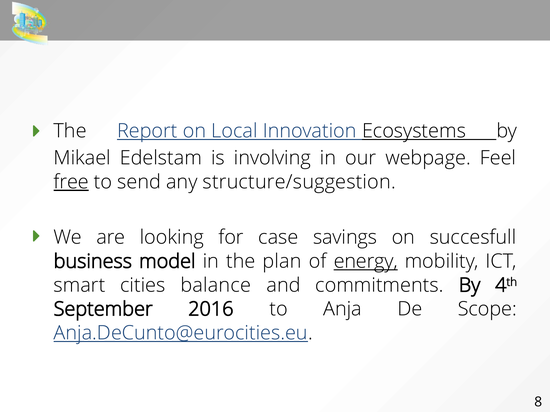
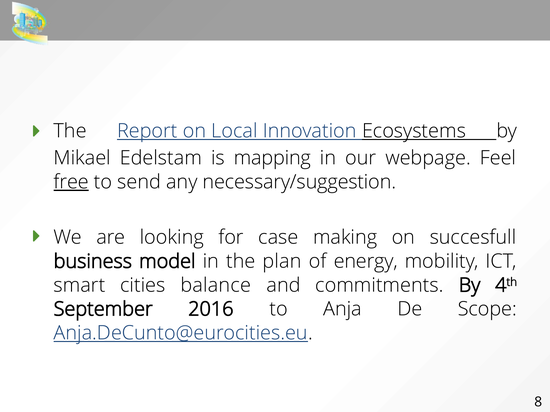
involving: involving -> mapping (272, 158)
structure/suggestion: structure/suggestion -> necessary/suggestion (299, 182)
savings: savings -> making (345, 238)
energy underline: present -> none (366, 262)
